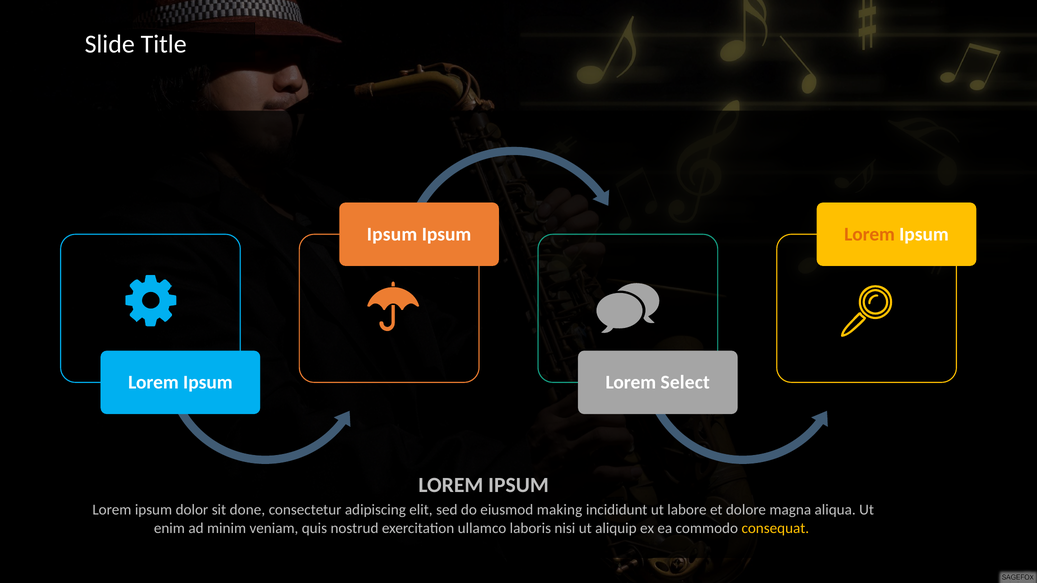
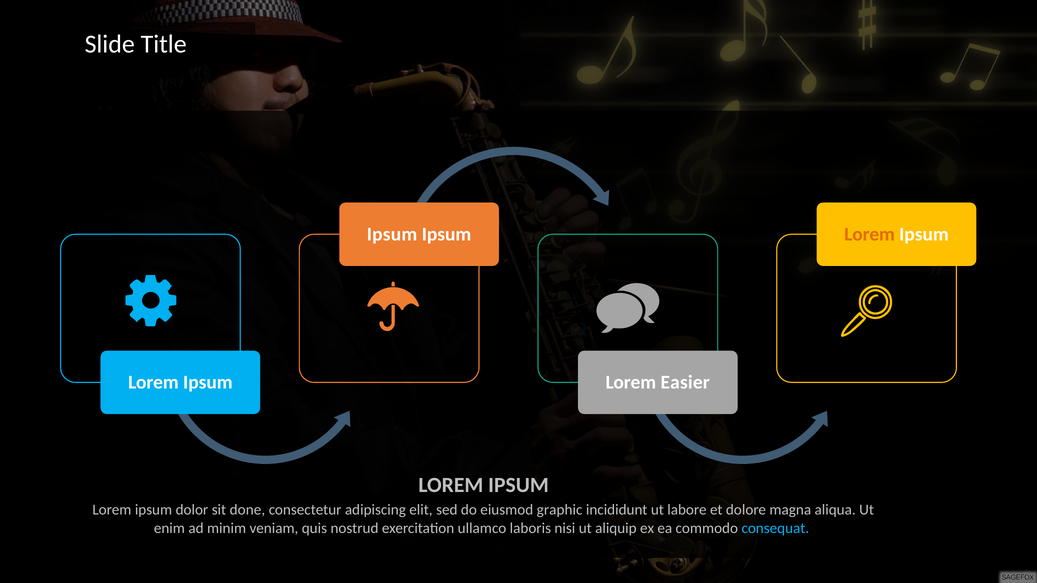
Select: Select -> Easier (685, 382)
making: making -> graphic (560, 510)
consequat colour: yellow -> light blue (775, 528)
